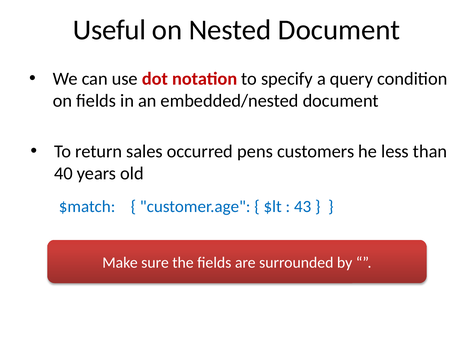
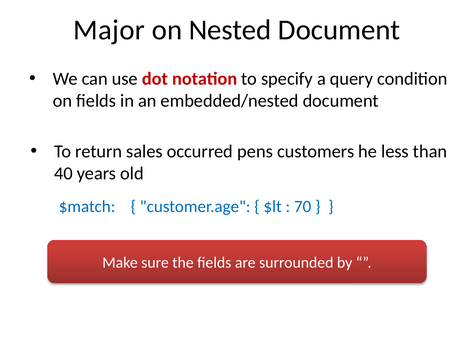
Useful: Useful -> Major (109, 30)
43: 43 -> 70 (303, 206)
